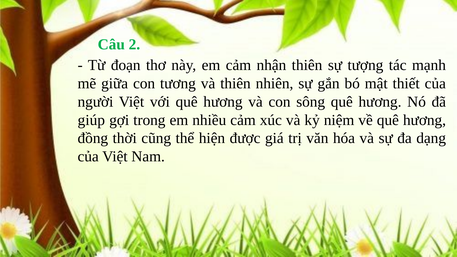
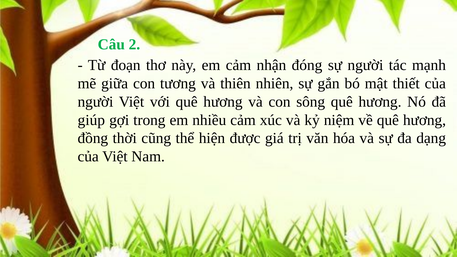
nhận thiên: thiên -> đóng (307, 65)
sự tượng: tượng -> người (365, 65)
